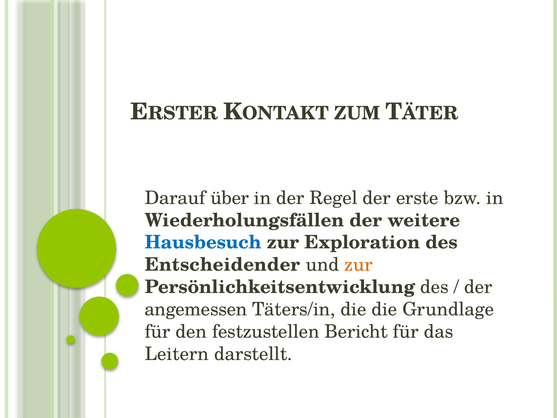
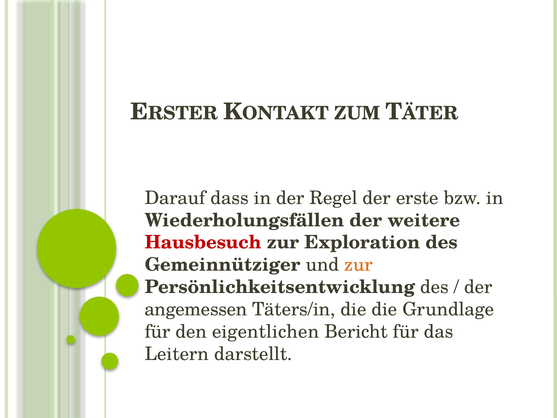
über: über -> dass (230, 198)
Hausbesuch colour: blue -> red (203, 242)
Entscheidender: Entscheidender -> Gemeinnütziger (223, 265)
festzustellen: festzustellen -> eigentlichen (266, 331)
